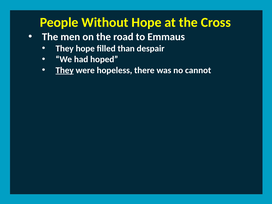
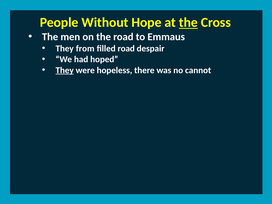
the underline: none -> present (188, 22)
They hope: hope -> from (85, 48)
filled than: than -> road (126, 48)
